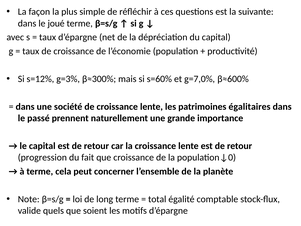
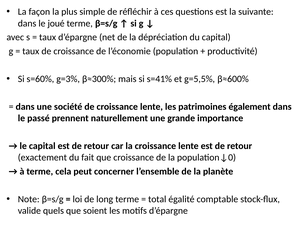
s=12%: s=12% -> s=60% (40, 79)
s=60%: s=60% -> s=41% (159, 79)
g=7,0%: g=7,0% -> g=5,5% (200, 79)
égalitaires: égalitaires -> également (250, 107)
progression: progression -> exactement (42, 157)
